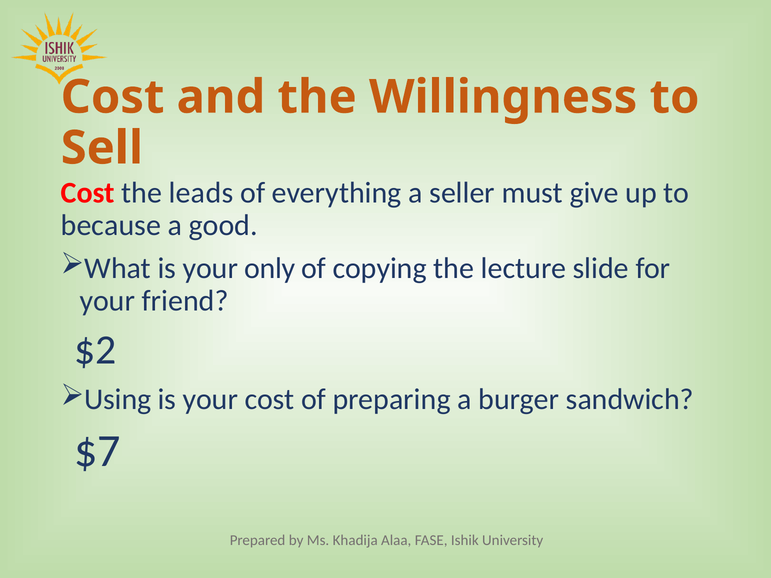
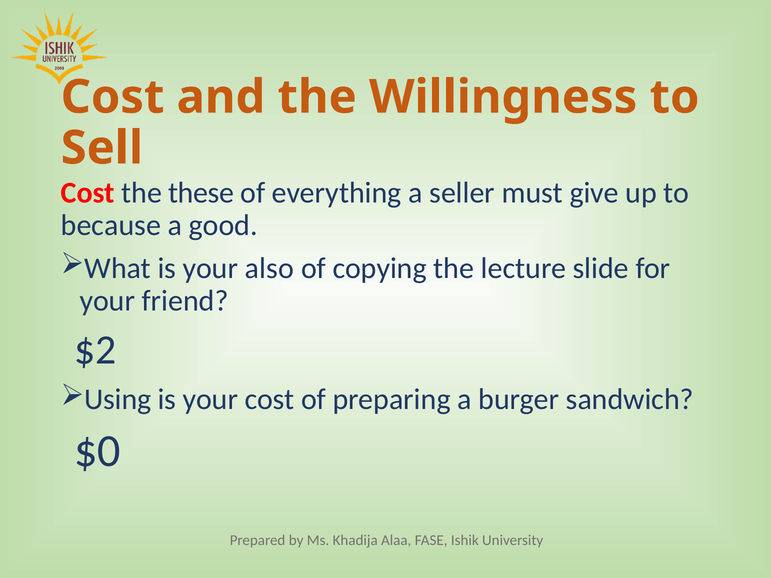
leads: leads -> these (201, 193)
only: only -> also (269, 269)
$7: $7 -> $0 (98, 451)
